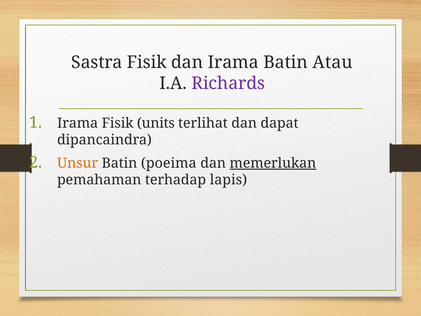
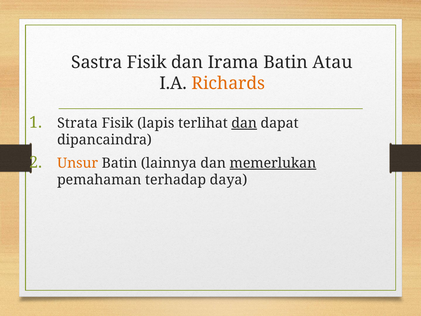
Richards colour: purple -> orange (228, 83)
Irama: Irama -> Strata (78, 123)
units: units -> lapis (156, 123)
dan underline: none -> present (244, 123)
poeima: poeima -> lainnya (169, 163)
lapis: lapis -> daya (229, 180)
